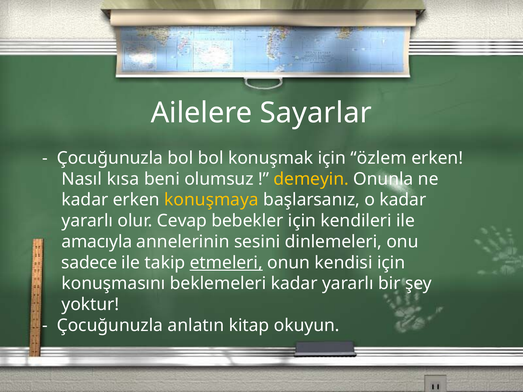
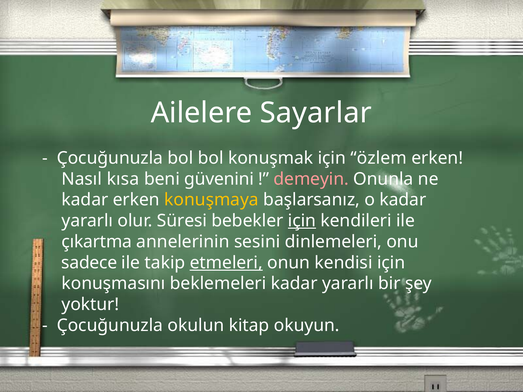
olumsuz: olumsuz -> güvenini (219, 179)
demeyin colour: yellow -> pink (311, 179)
Cevap: Cevap -> Süresi (182, 221)
için underline: none -> present (302, 221)
amacıyla: amacıyla -> çıkartma (97, 242)
anlatın: anlatın -> okulun (196, 326)
